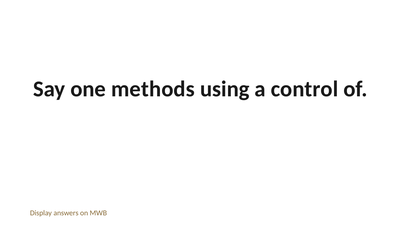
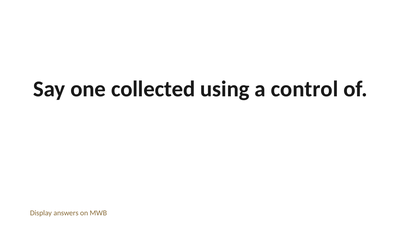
methods: methods -> collected (153, 89)
